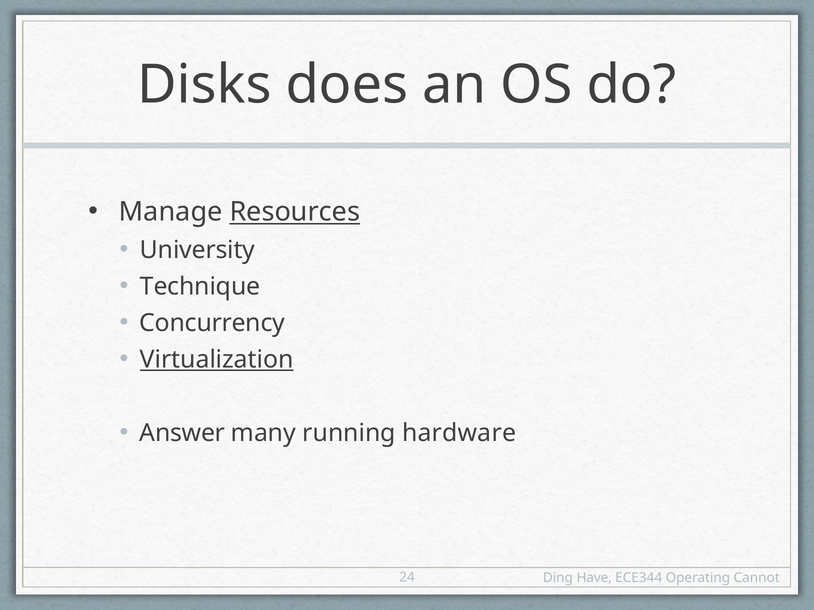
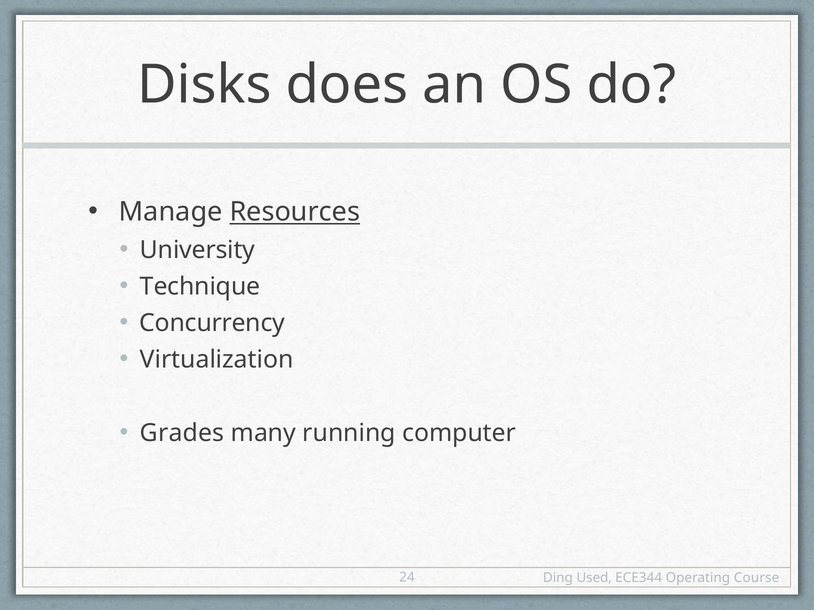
Virtualization underline: present -> none (217, 360)
Answer: Answer -> Grades (182, 433)
hardware: hardware -> computer (459, 433)
Have: Have -> Used (594, 578)
Cannot: Cannot -> Course (757, 578)
